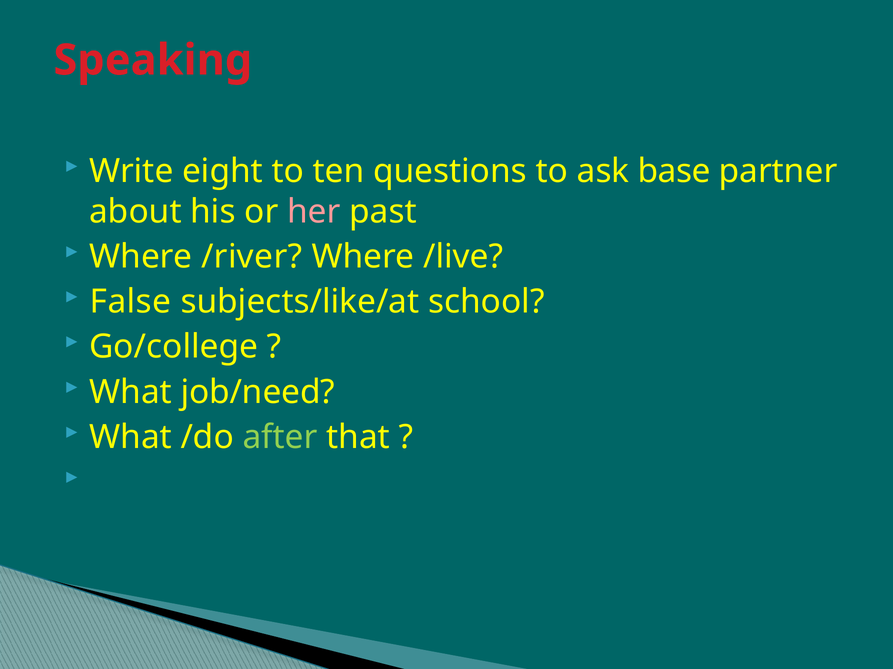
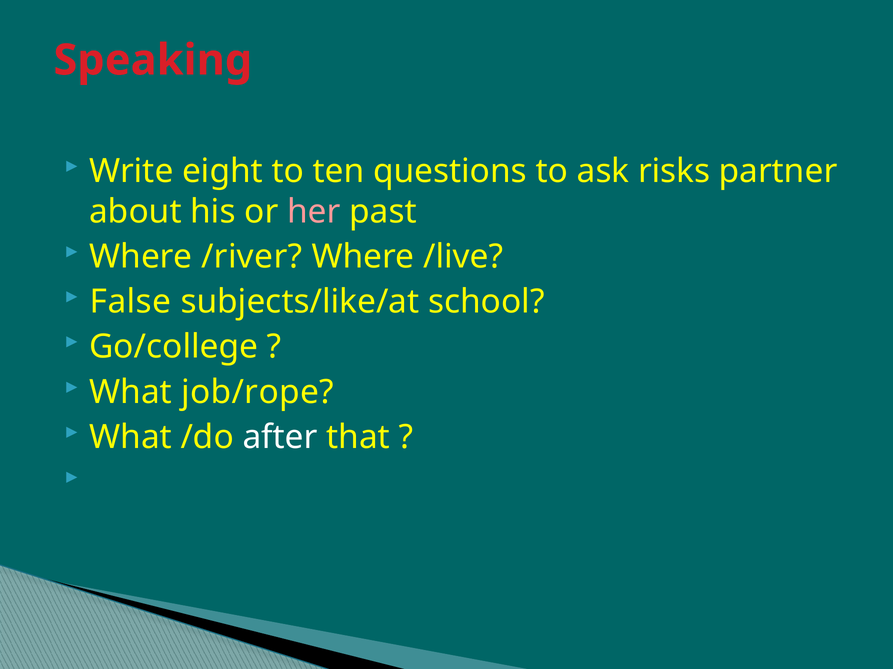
base: base -> risks (674, 172)
job/need: job/need -> job/rope (258, 392)
after colour: light green -> white (280, 438)
